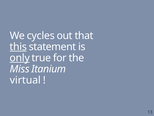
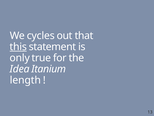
only underline: present -> none (20, 58)
Miss: Miss -> Idea (20, 69)
virtual: virtual -> length (25, 80)
